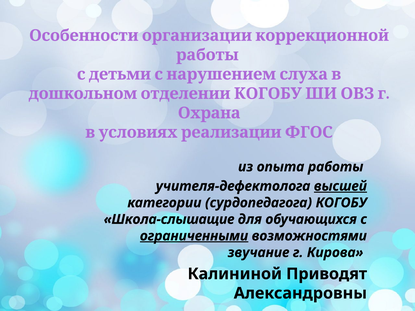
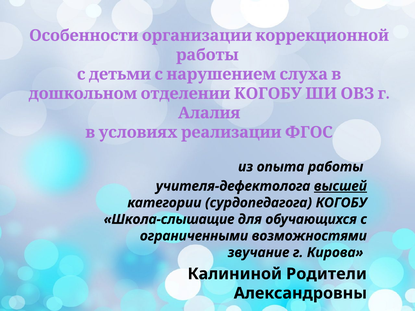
Охрана: Охрана -> Алалия (209, 113)
ограниченными underline: present -> none (194, 236)
Приводят: Приводят -> Родители (326, 274)
